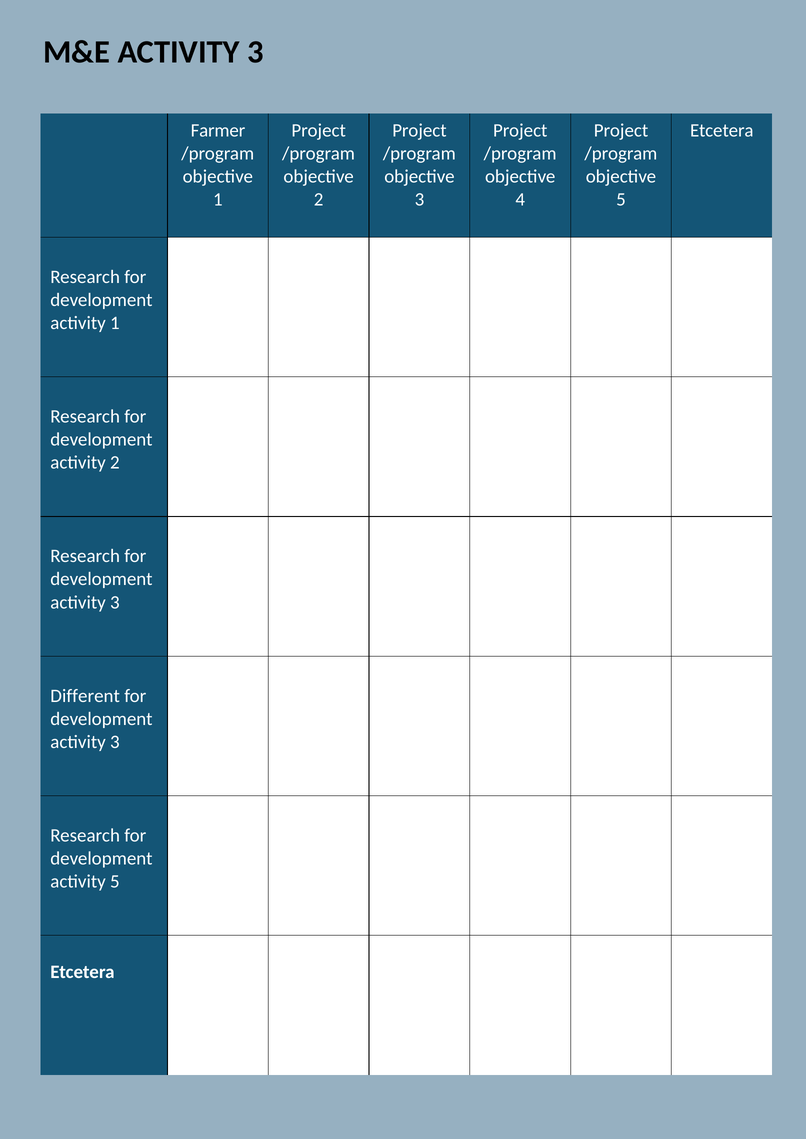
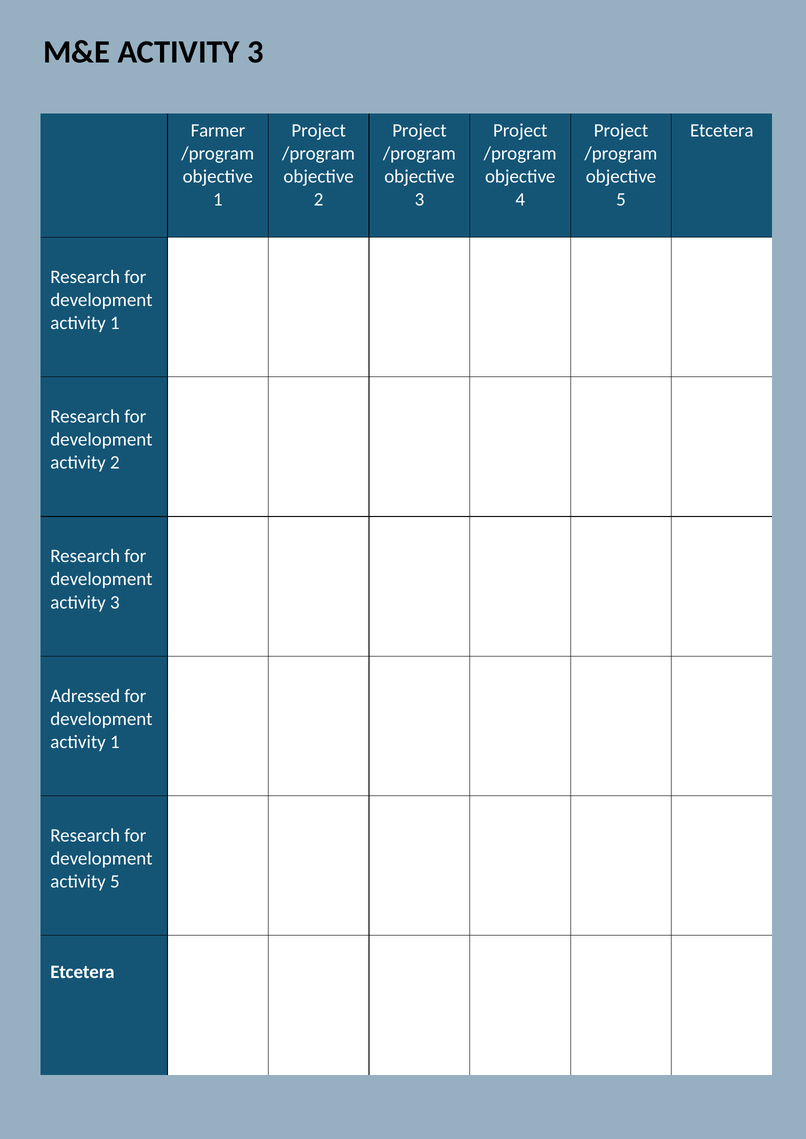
Different: Different -> Adressed (85, 696)
3: 3 -> 1 (115, 742)
